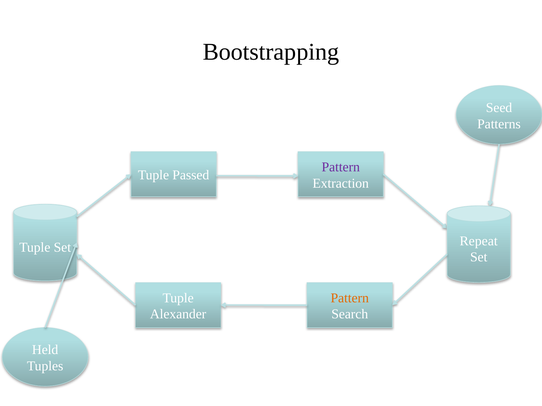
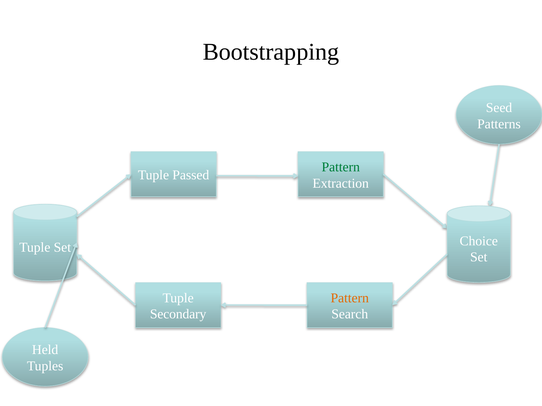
Pattern colour: purple -> green (341, 167)
Repeat: Repeat -> Choice (479, 241)
Alexander: Alexander -> Secondary (178, 315)
